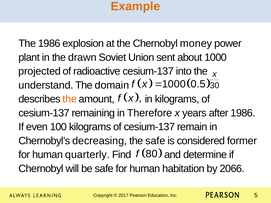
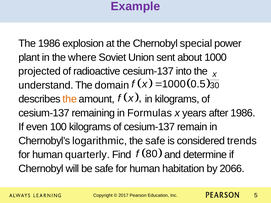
Example colour: orange -> purple (135, 6)
money: money -> special (196, 44)
drawn: drawn -> where (82, 57)
Therefore: Therefore -> Formulas (150, 113)
decreasing: decreasing -> logarithmic (100, 141)
former: former -> trends (242, 141)
